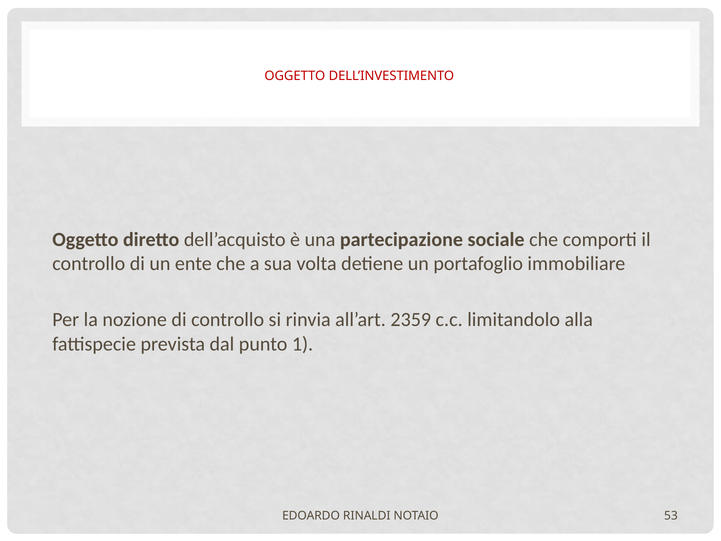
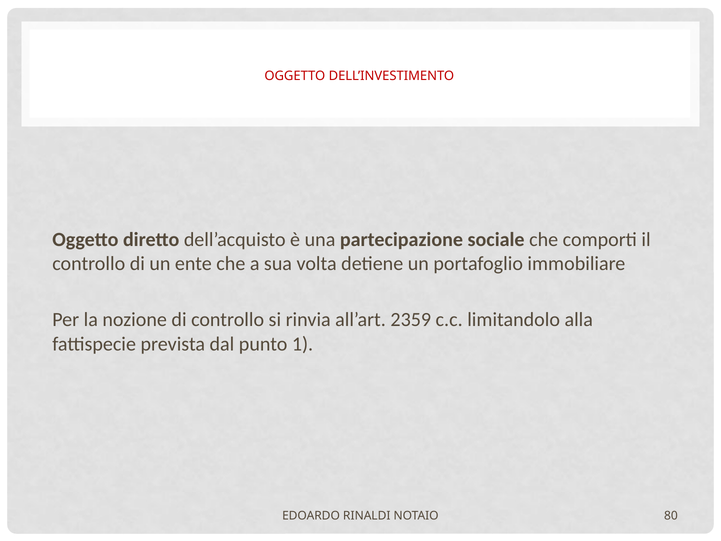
53: 53 -> 80 (671, 515)
